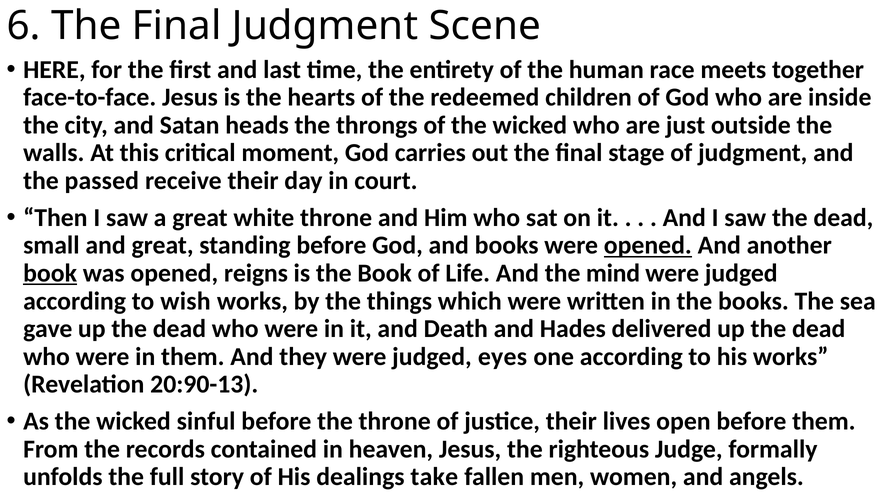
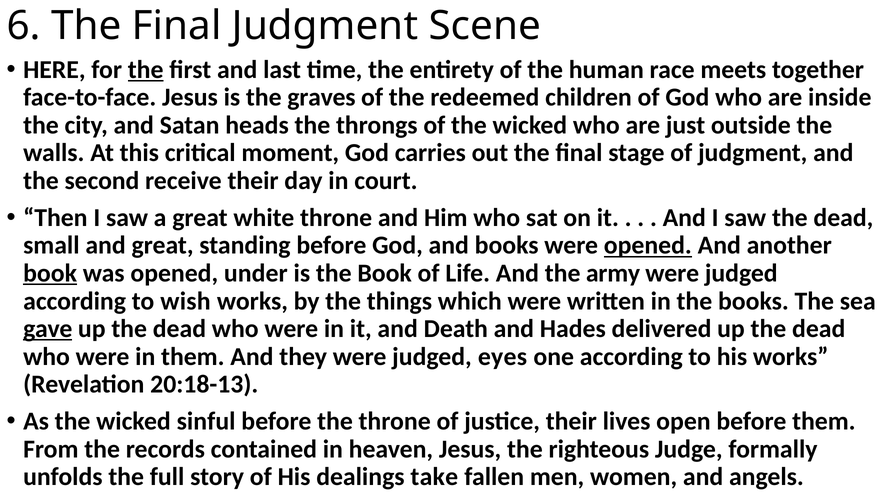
the underline: none -> present (146, 69)
hearts: hearts -> graves (321, 97)
passed: passed -> second (102, 181)
reigns: reigns -> under (256, 273)
mind: mind -> army (613, 273)
gave underline: none -> present (48, 329)
20:90-13: 20:90-13 -> 20:18-13 (204, 384)
